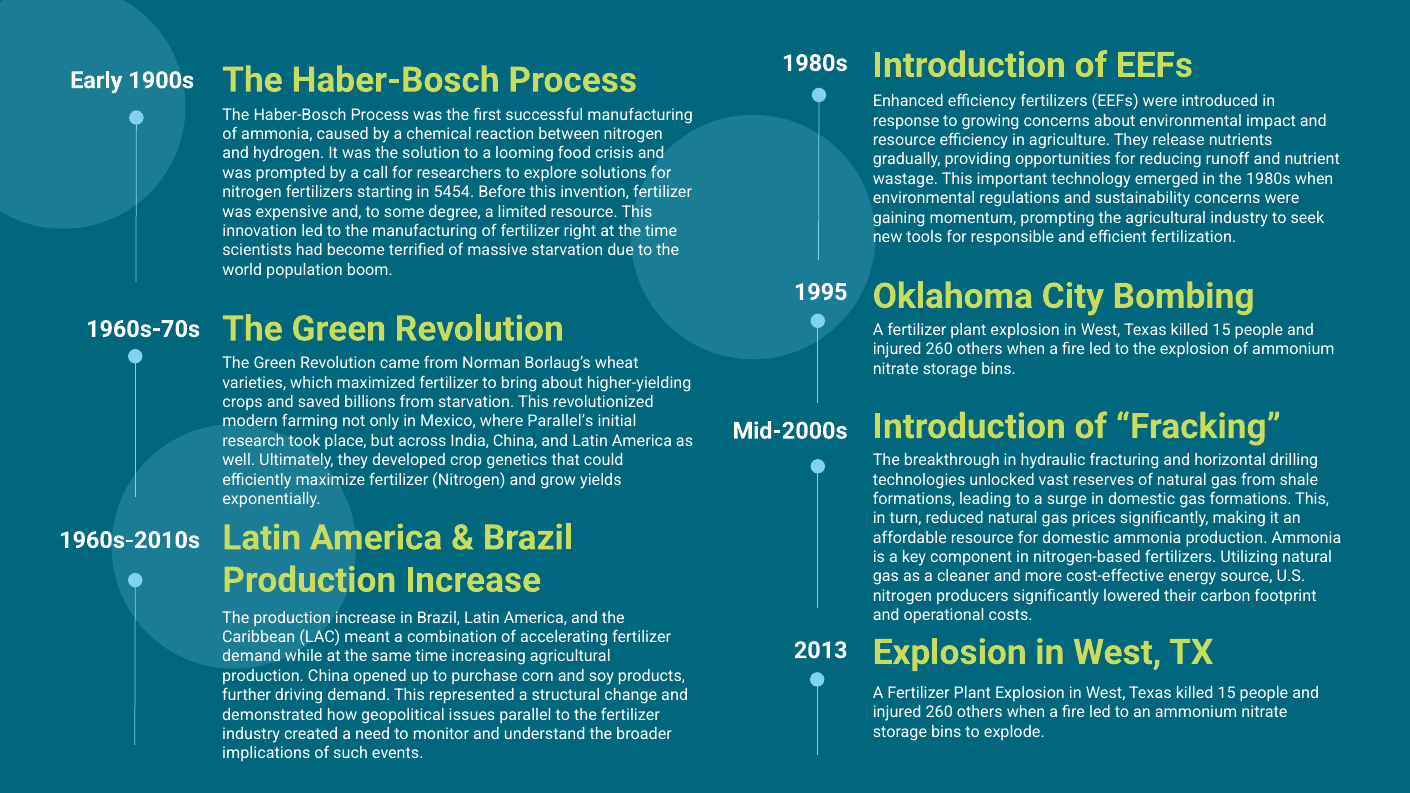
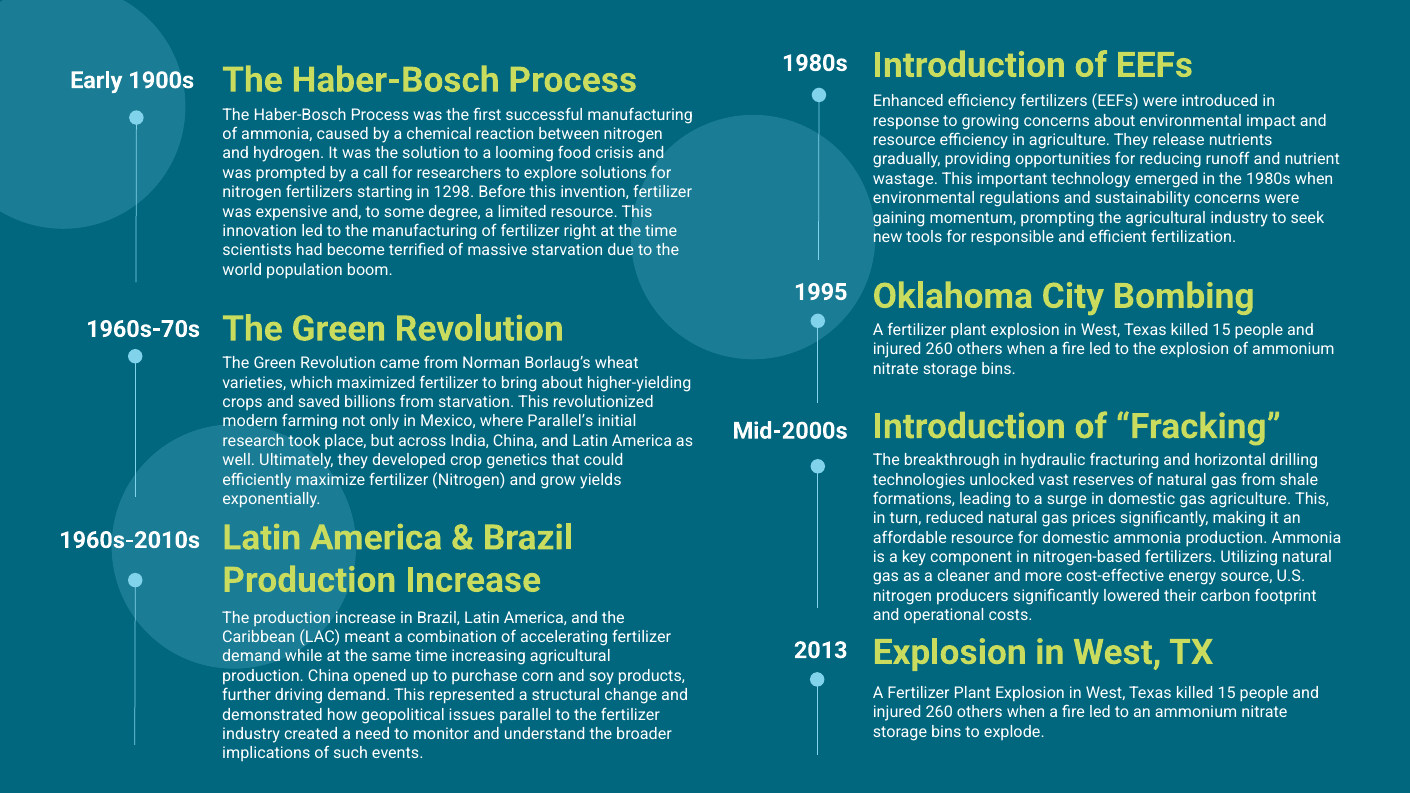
5454: 5454 -> 1298 (454, 192)
gas formations: formations -> agriculture (1250, 499)
